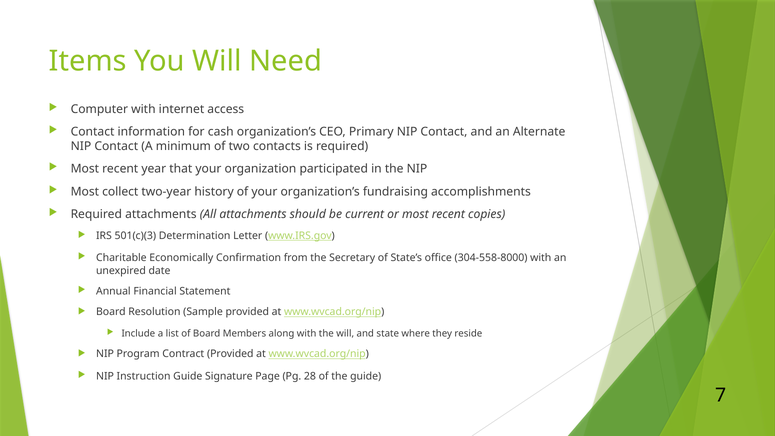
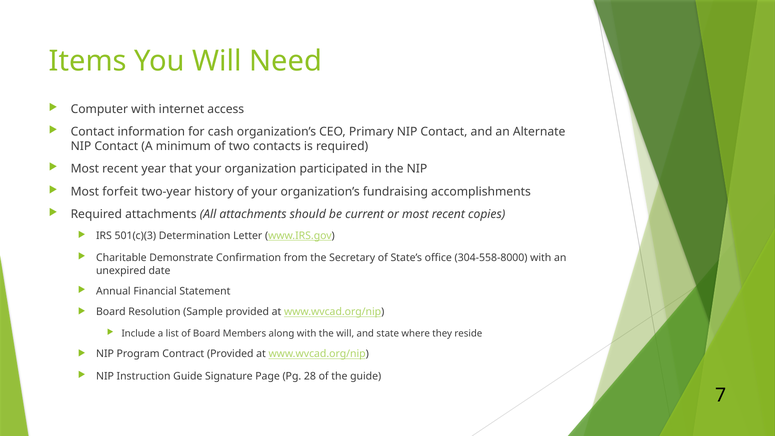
collect: collect -> forfeit (120, 192)
Economically: Economically -> Demonstrate (181, 258)
